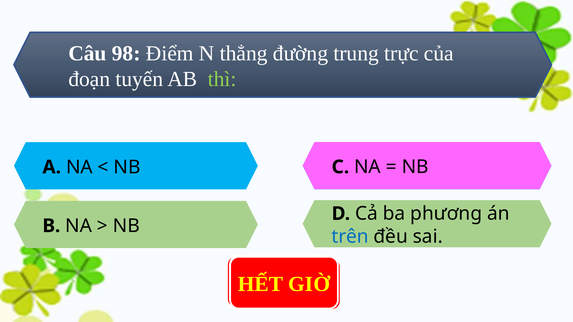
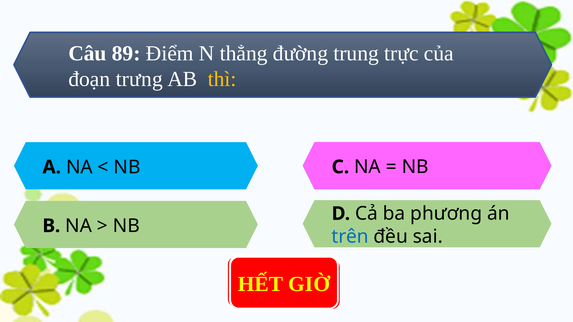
98: 98 -> 89 (126, 53)
tuyến: tuyến -> trưng (139, 79)
thì colour: light green -> yellow (222, 79)
